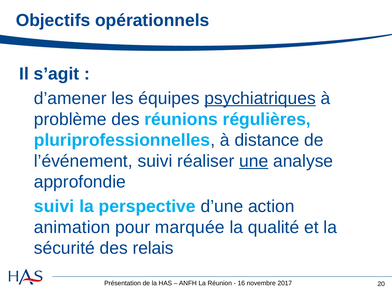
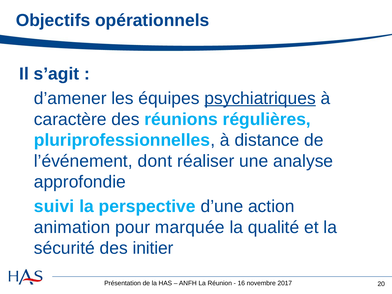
problème: problème -> caractère (70, 119)
l’événement suivi: suivi -> dont (155, 161)
une underline: present -> none (254, 161)
relais: relais -> initier (153, 248)
